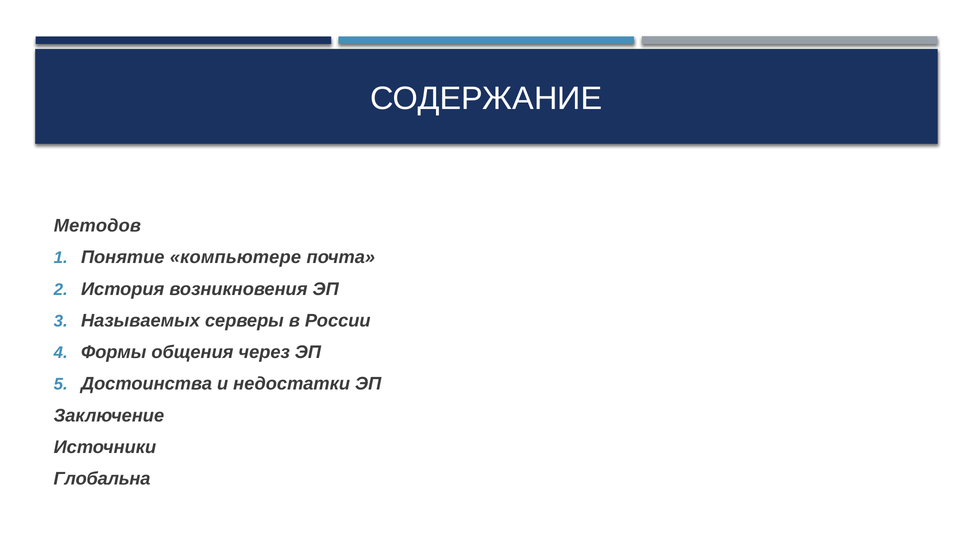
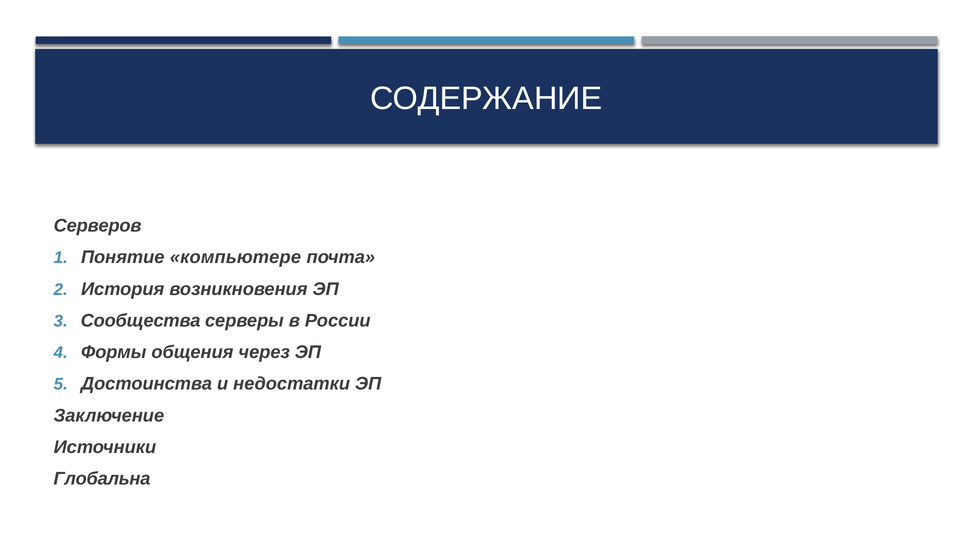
Методов: Методов -> Серверов (98, 226)
Называемых: Называемых -> Сообщества (141, 321)
